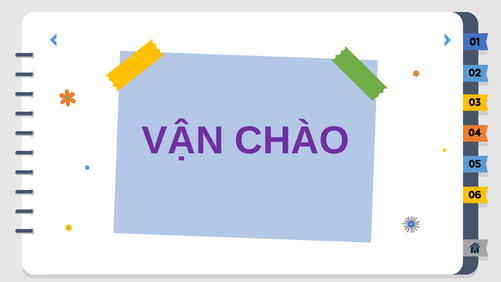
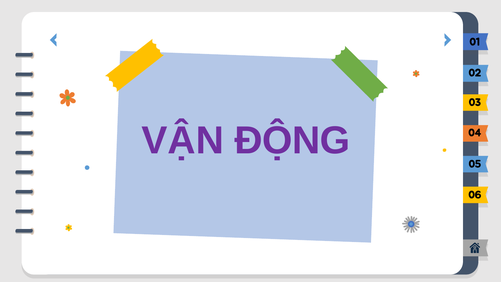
CHÀO: CHÀO -> ĐỘNG (292, 141)
